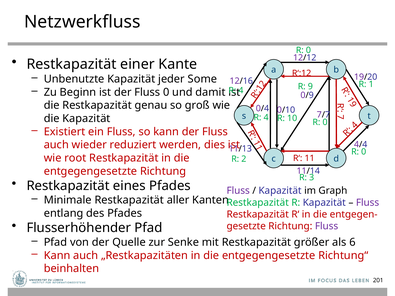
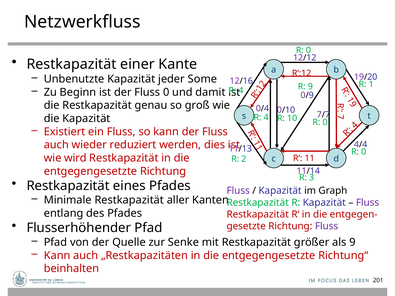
root: root -> wird (75, 158)
als 6: 6 -> 9 (352, 242)
